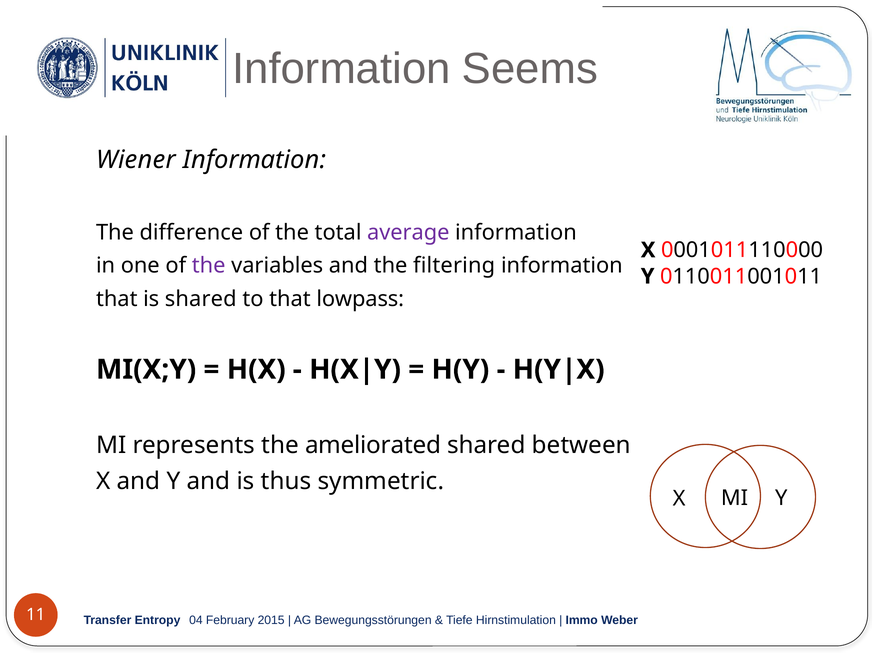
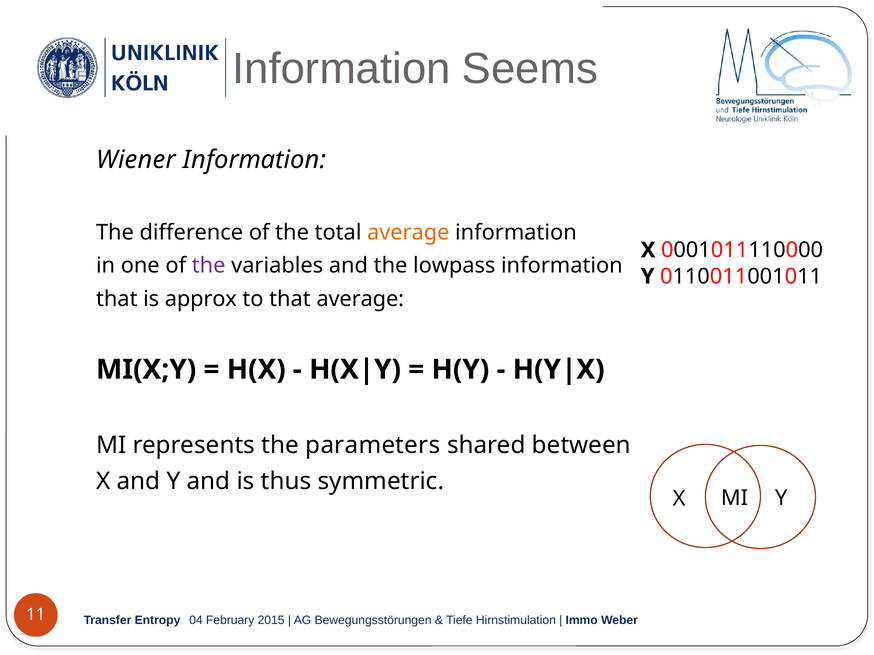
average colour: purple -> orange (408, 233)
filtering: filtering -> lowpass (454, 266)
is shared: shared -> approx (201, 299)
that lowpass: lowpass -> average (360, 299)
ameliorated: ameliorated -> parameters (373, 446)
